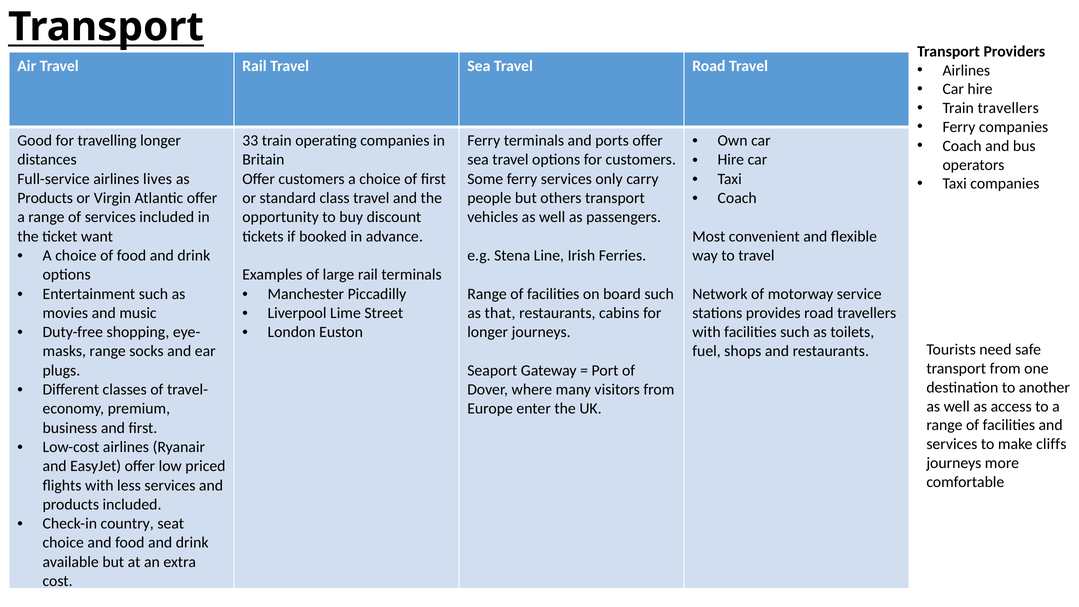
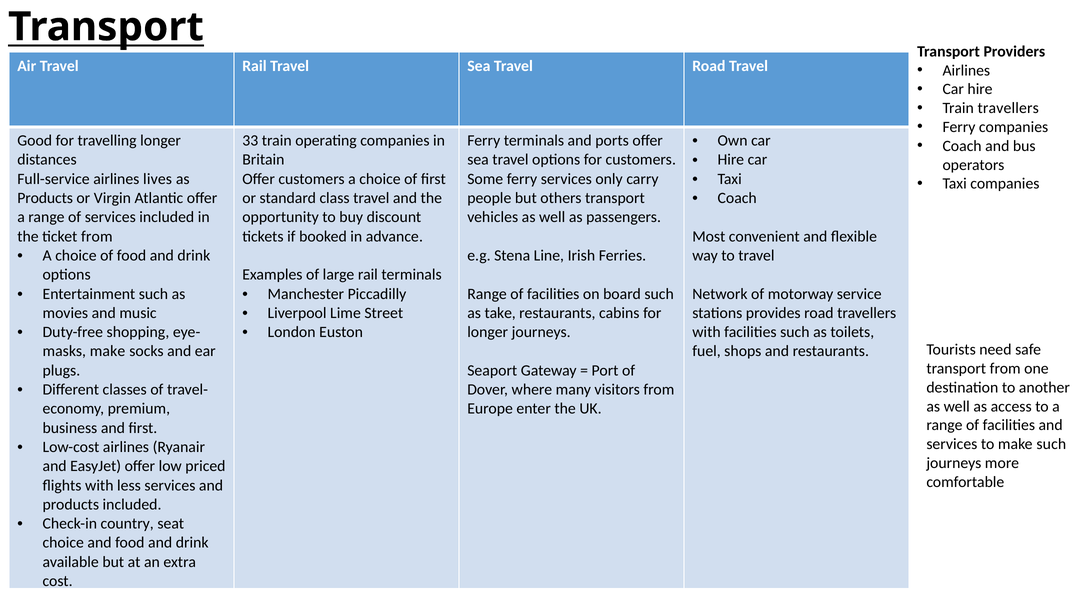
ticket want: want -> from (97, 236)
that: that -> take (500, 313)
range: range -> make (108, 351)
make cliffs: cliffs -> such (1051, 444)
